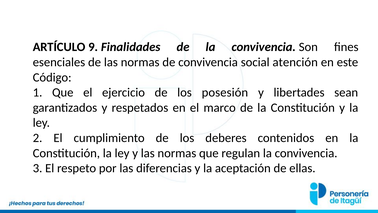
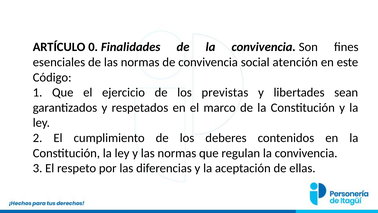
9: 9 -> 0 (93, 47)
posesión: posesión -> previstas (225, 92)
